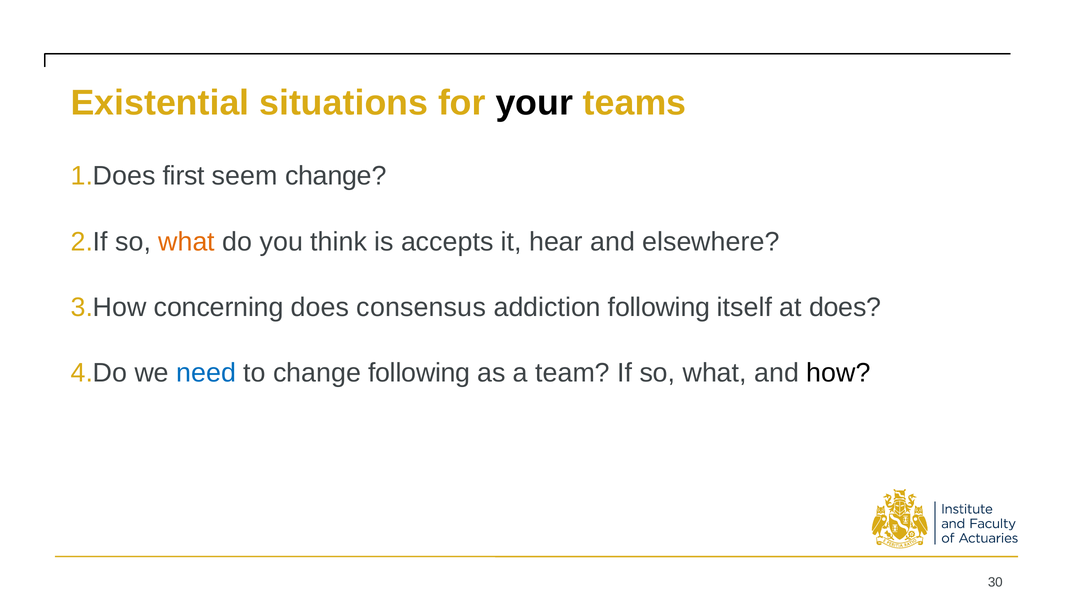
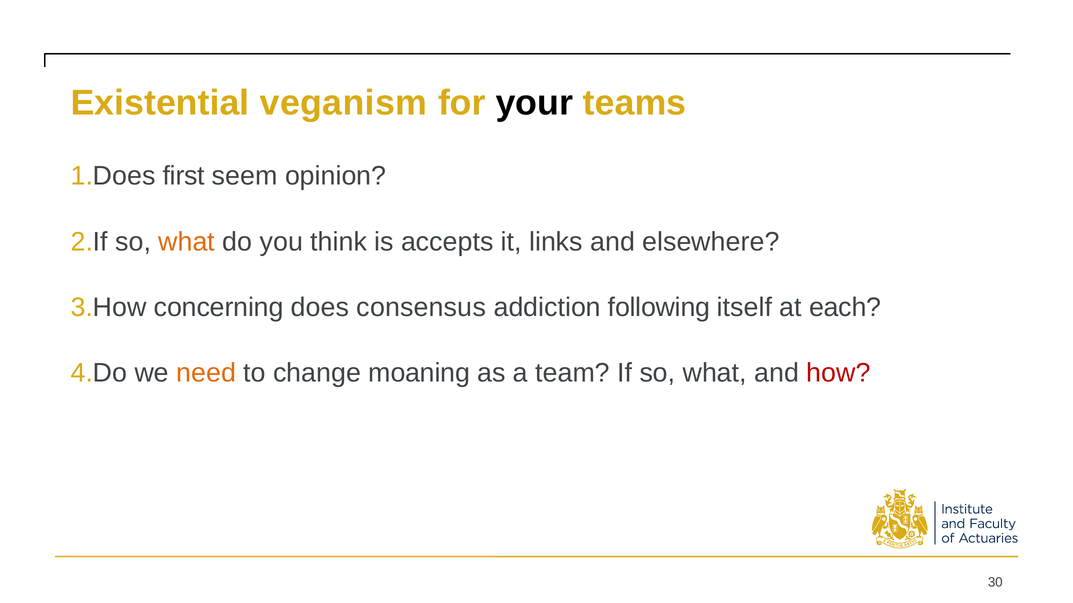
situations: situations -> veganism (343, 103)
seem change: change -> opinion (336, 176)
hear: hear -> links (556, 242)
at does: does -> each (845, 308)
need colour: blue -> orange (206, 373)
change following: following -> moaning (419, 373)
how colour: black -> red (838, 373)
